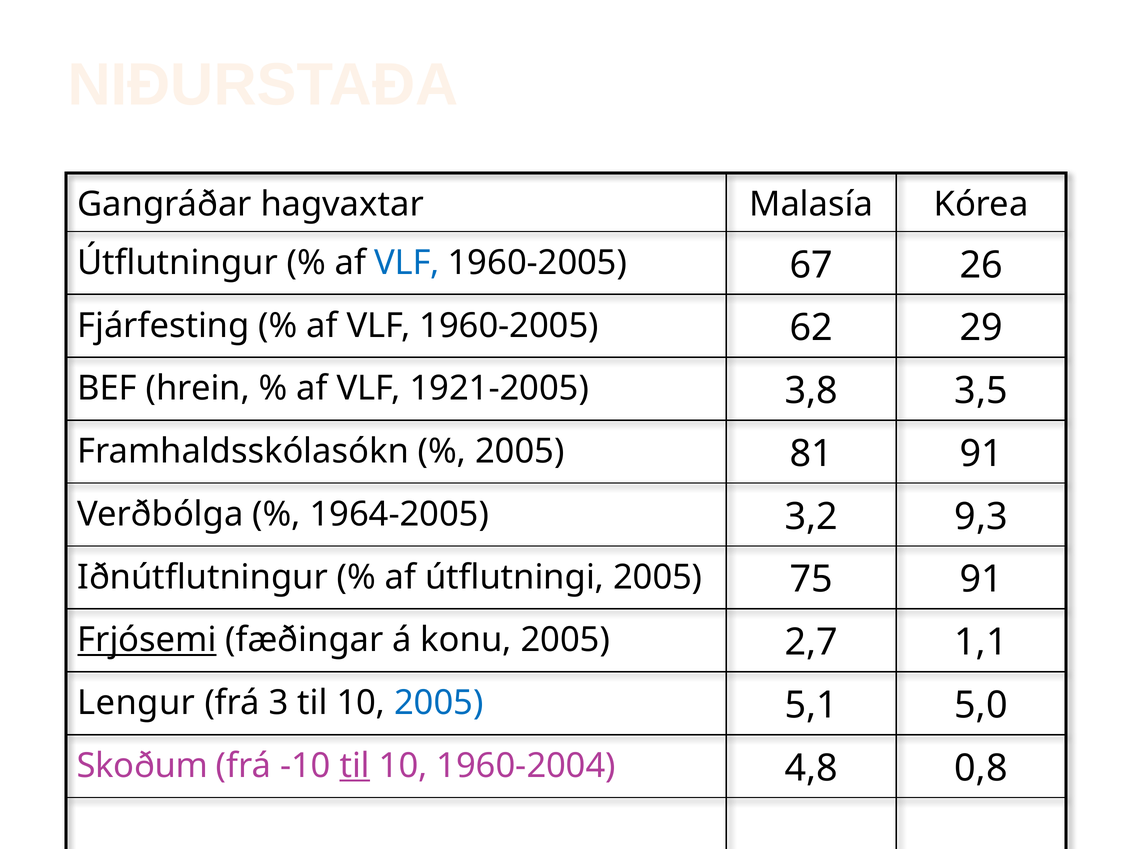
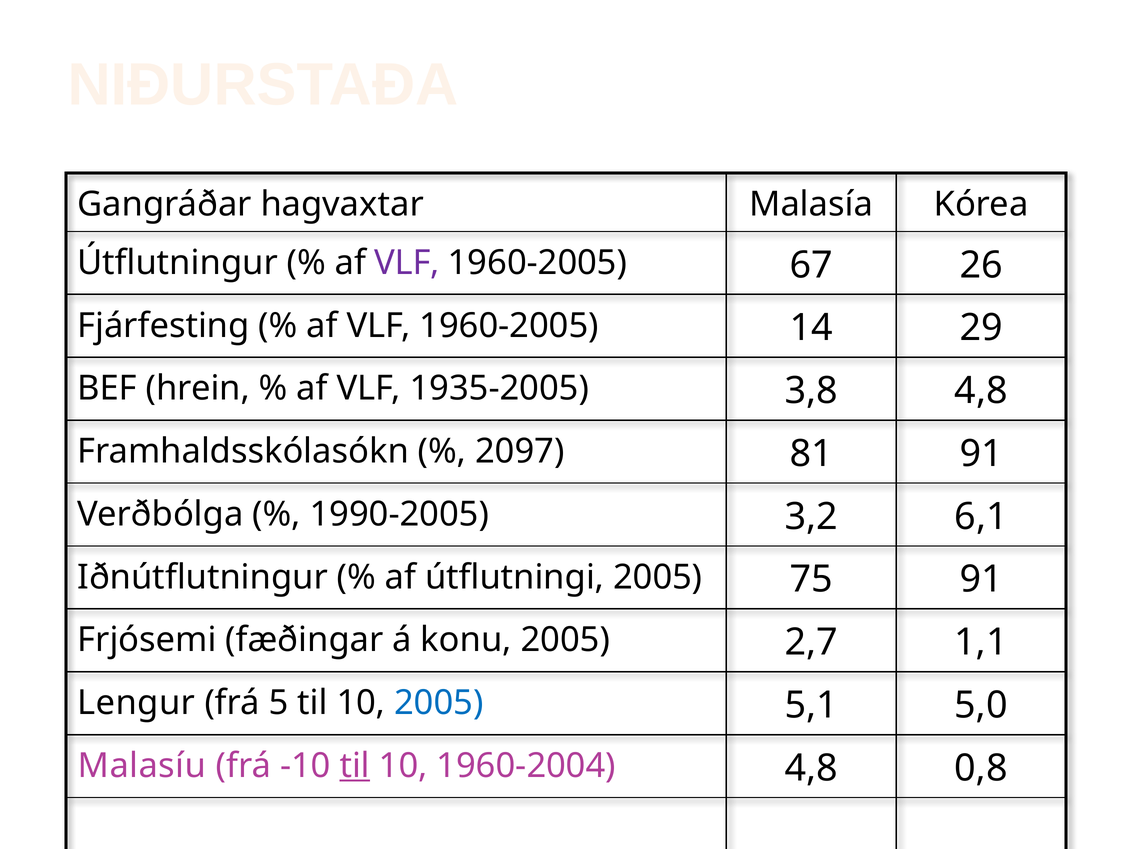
VLF colour: blue -> purple (407, 263)
62: 62 -> 14 (811, 328)
1921-2005: 1921-2005 -> 1935-2005 (499, 389)
3,8 3,5: 3,5 -> 4,8 (981, 391)
2005: 2005 -> 2097 (520, 451)
1964-2005: 1964-2005 -> 1990-2005 (399, 514)
9,3: 9,3 -> 6,1 (981, 517)
Frjósemi underline: present -> none (147, 640)
3: 3 -> 5 (279, 703)
Skoðum: Skoðum -> Malasíu (142, 766)
